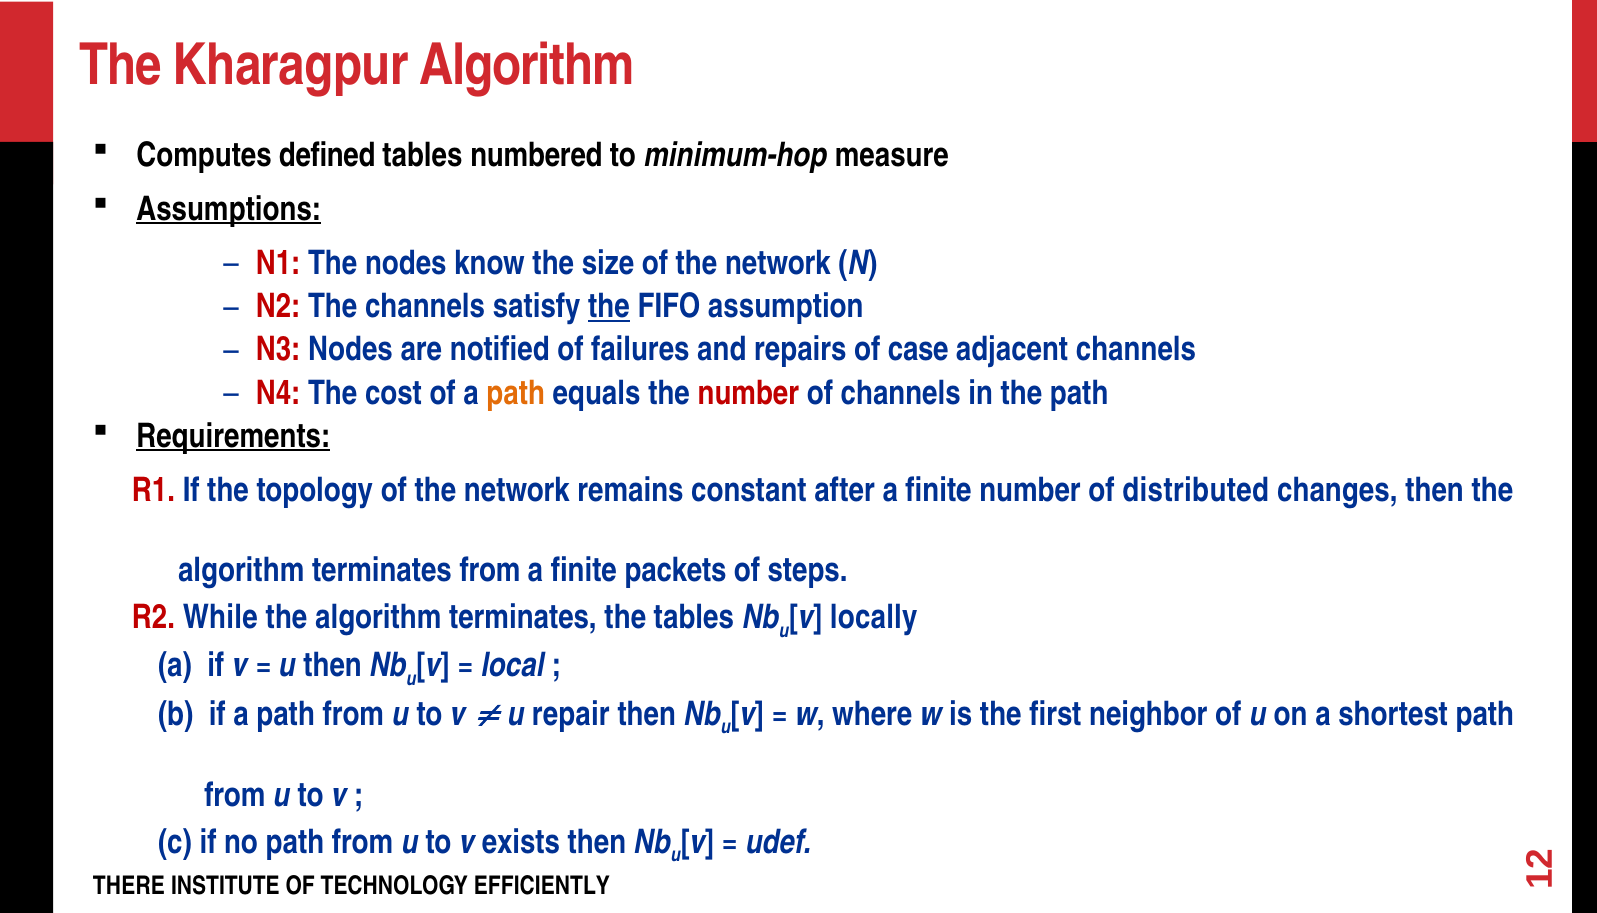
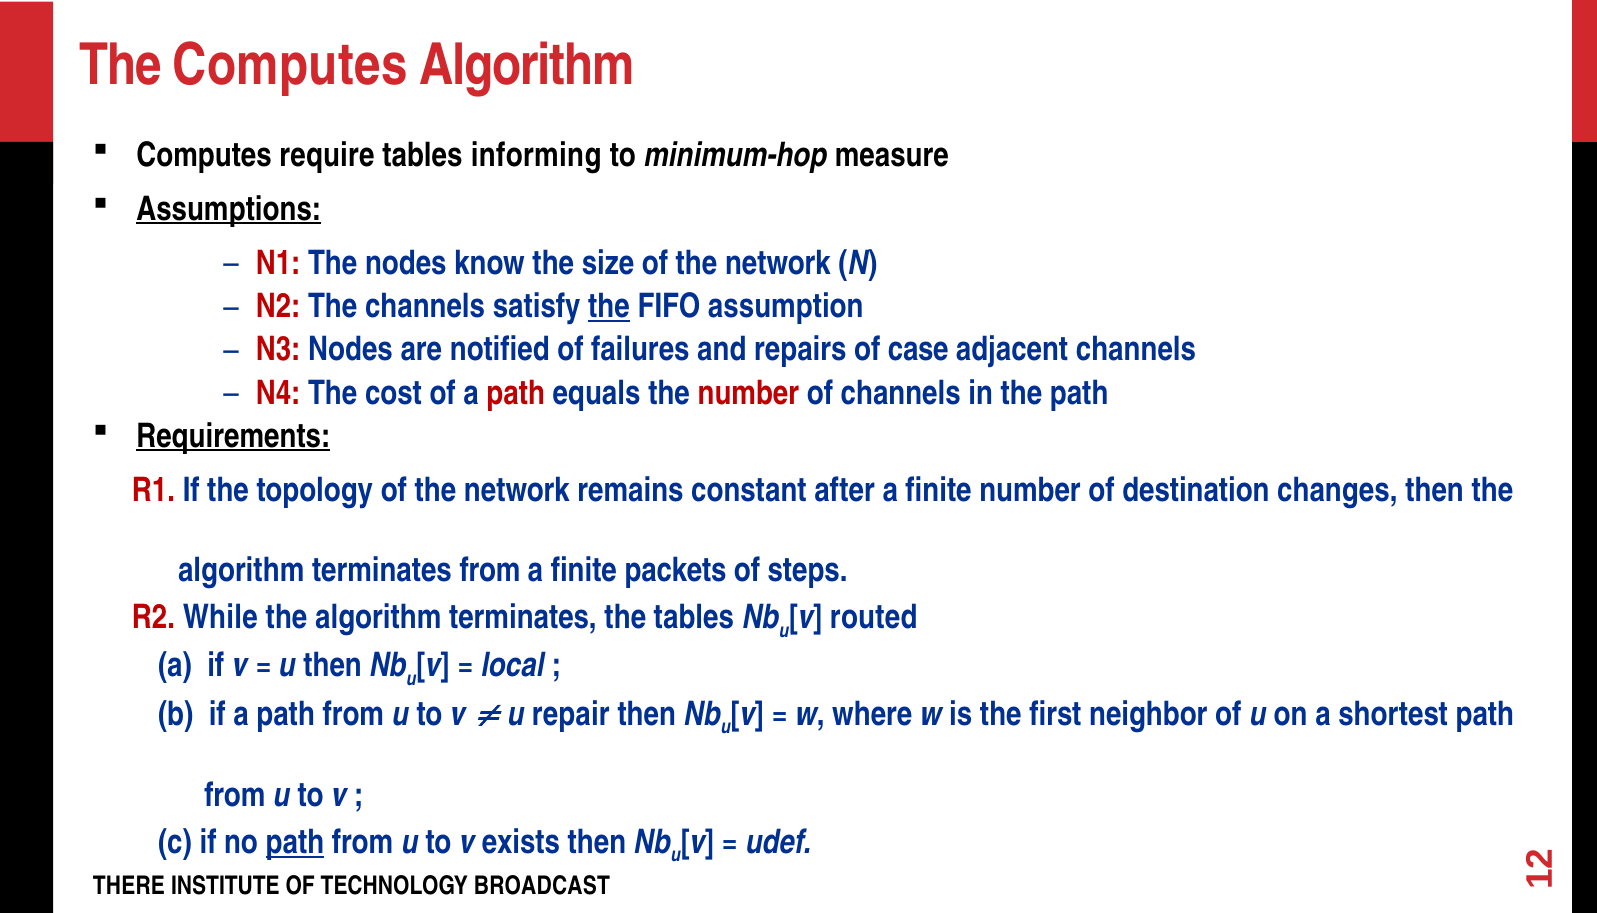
The Kharagpur: Kharagpur -> Computes (290, 66)
defined: defined -> require (327, 155)
numbered: numbered -> informing (536, 155)
path colour: orange -> red (516, 393)
distributed: distributed -> destination (1196, 490)
locally: locally -> routed (874, 617)
path underline: none -> present (295, 842)
EFFICIENTLY: EFFICIENTLY -> BROADCAST (542, 886)
